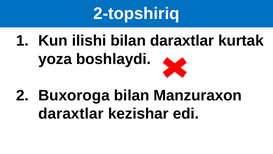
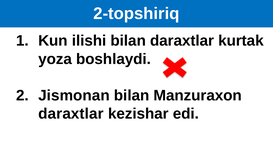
Buxoroga: Buxoroga -> Jismonan (74, 95)
